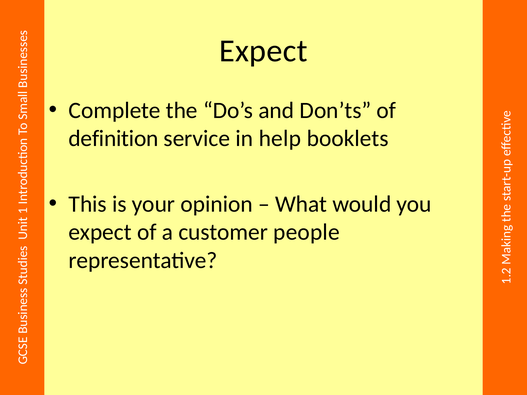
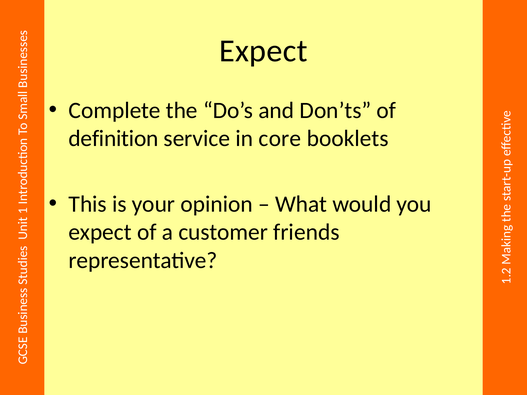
help: help -> core (280, 139)
people: people -> friends (306, 232)
